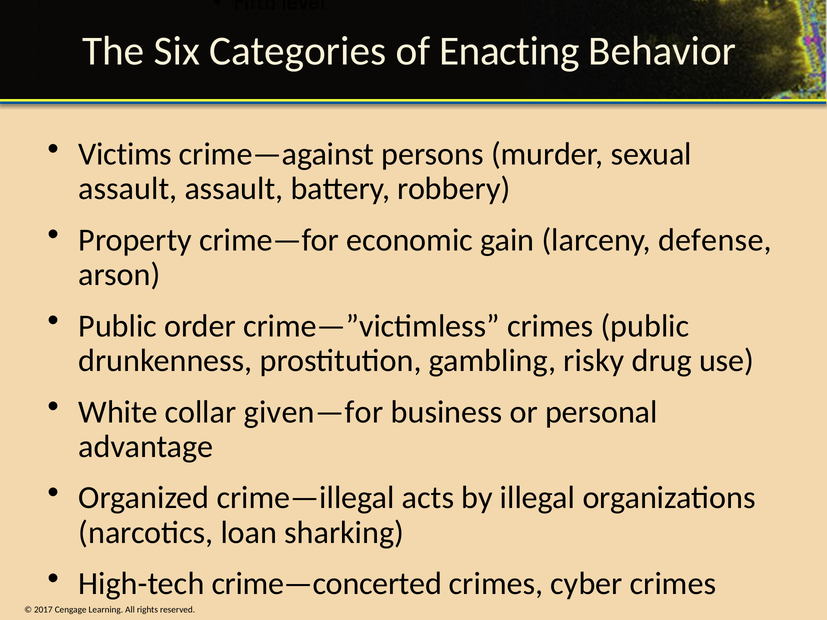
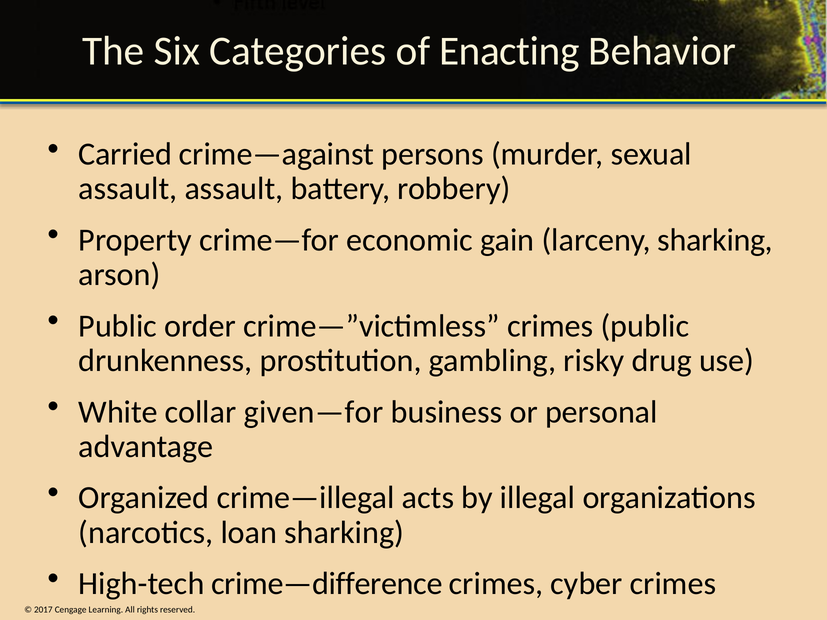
Victims: Victims -> Carried (125, 154)
larceny defense: defense -> sharking (715, 240)
crime—concerted: crime—concerted -> crime—difference (327, 584)
